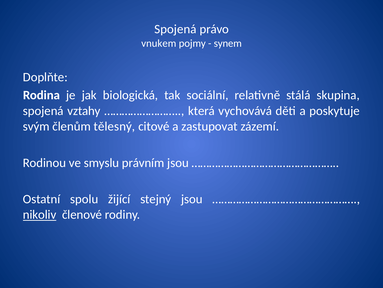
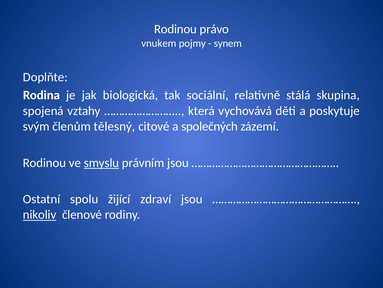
Spojená: Spojená -> Rodinou (176, 29)
zastupovat: zastupovat -> společných (210, 126)
smyslu underline: none -> present (102, 162)
stejný: stejný -> zdraví (156, 199)
